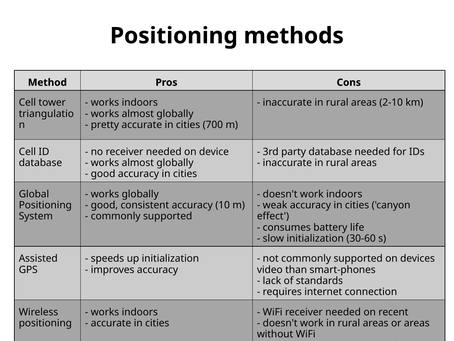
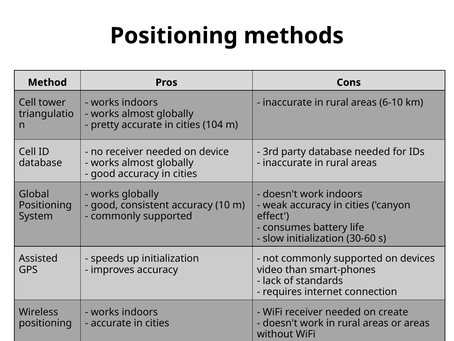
2-10: 2-10 -> 6-10 (391, 103)
700: 700 -> 104 (213, 125)
recent: recent -> create (393, 312)
